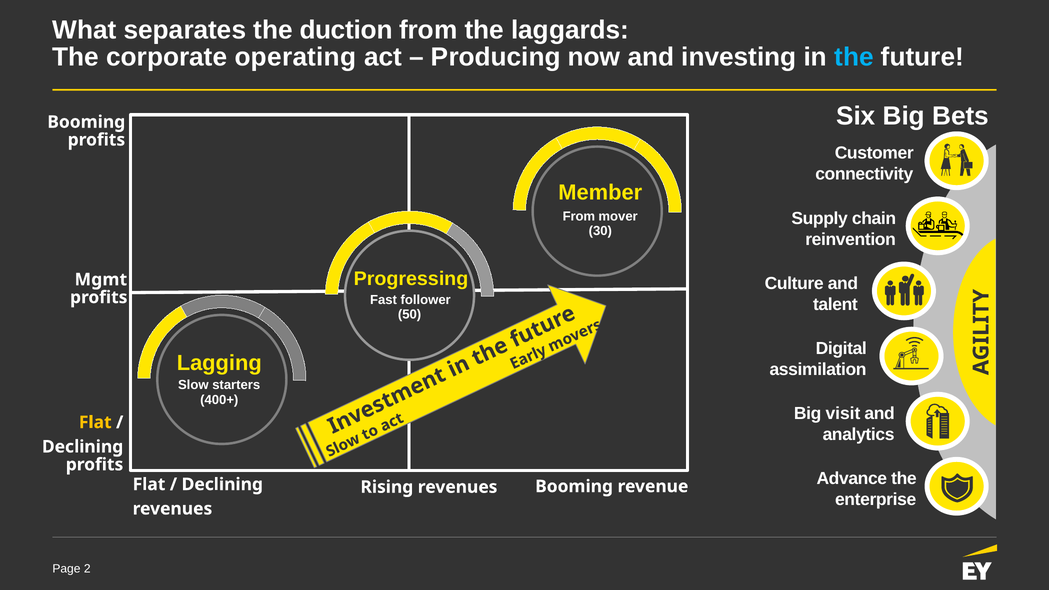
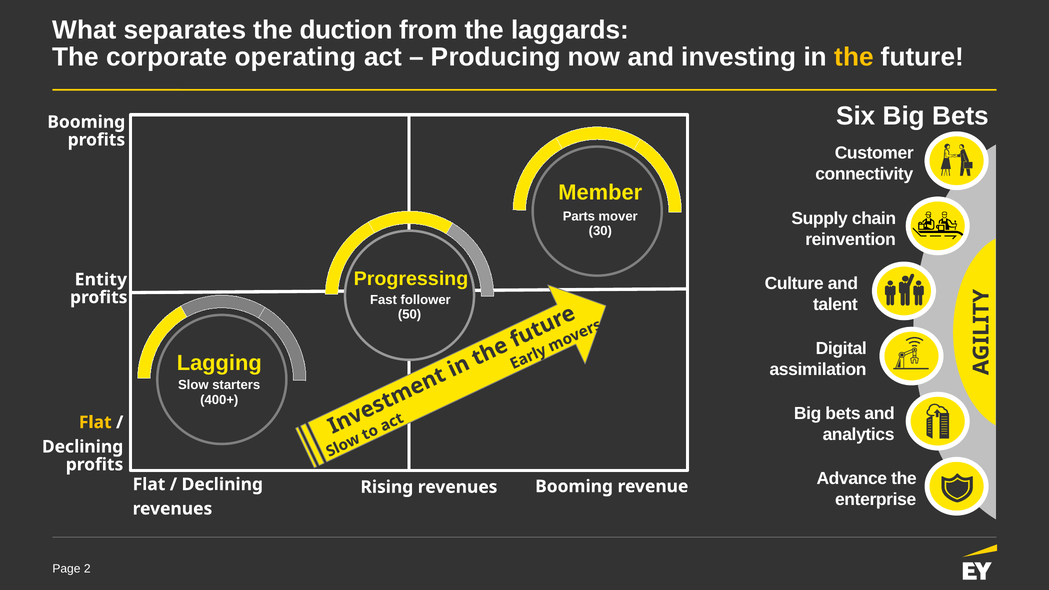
the colour: light blue -> yellow (854, 57)
From: From -> Parts (579, 216)
Mgmt: Mgmt -> Entity (101, 280)
visit: visit -> bets (843, 414)
